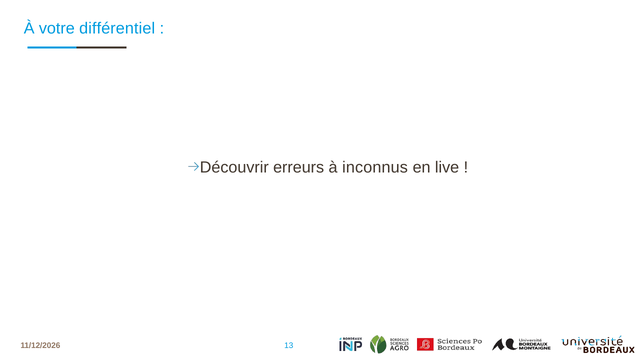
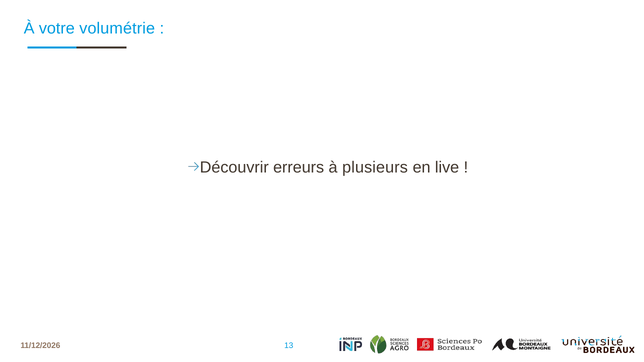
différentiel: différentiel -> volumétrie (117, 28)
inconnus: inconnus -> plusieurs (375, 168)
